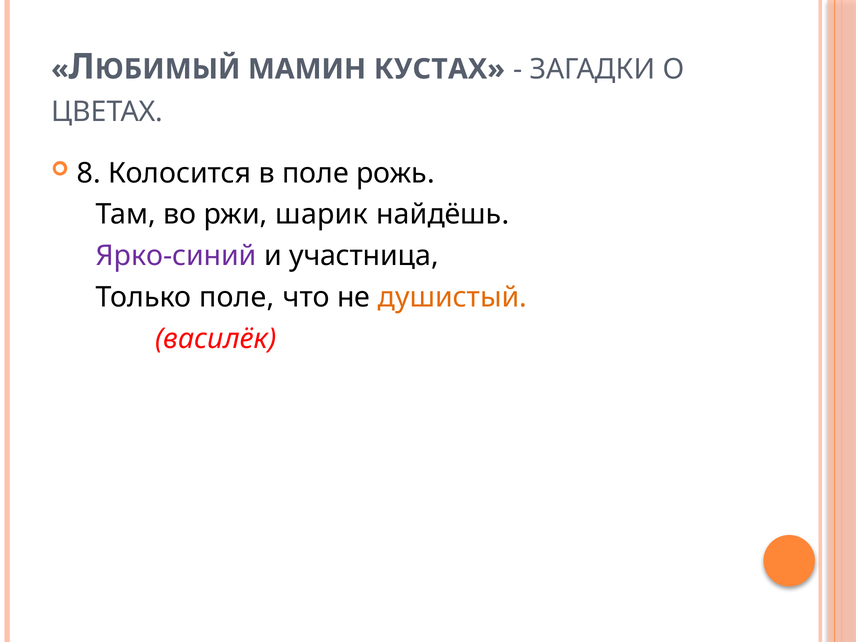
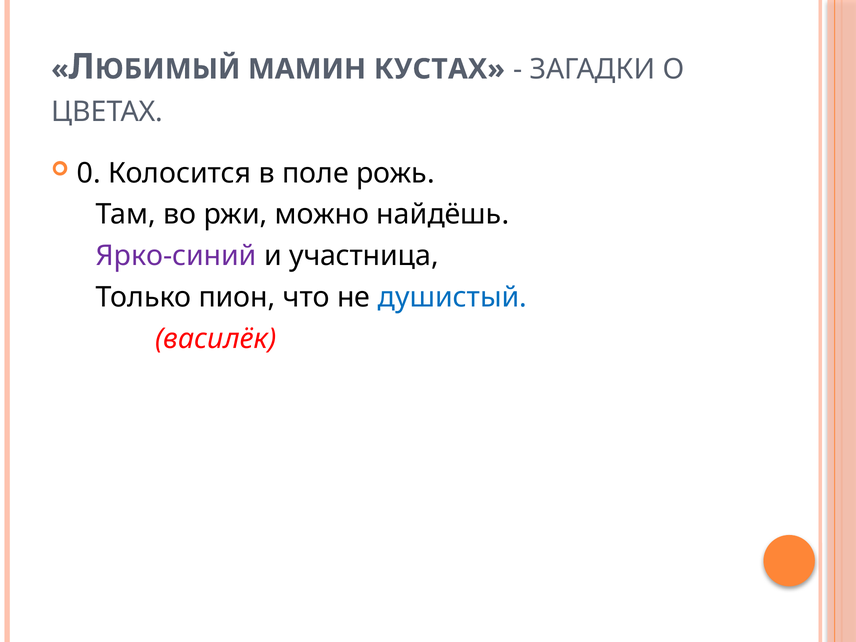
8: 8 -> 0 (89, 173)
шарик: шарик -> можно (322, 215)
Только поле: поле -> пион (237, 297)
душистый colour: orange -> blue (452, 297)
